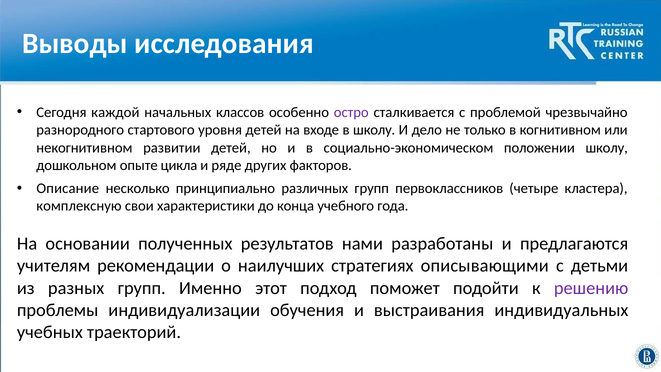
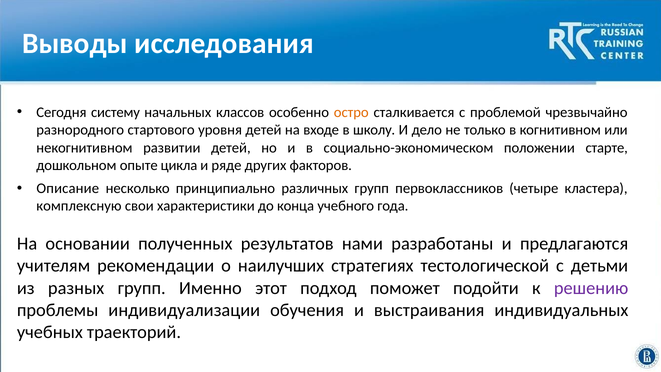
каждой: каждой -> систему (115, 112)
остро colour: purple -> orange (351, 112)
положении школу: школу -> старте (607, 148)
описывающими: описывающими -> тестологической (485, 266)
